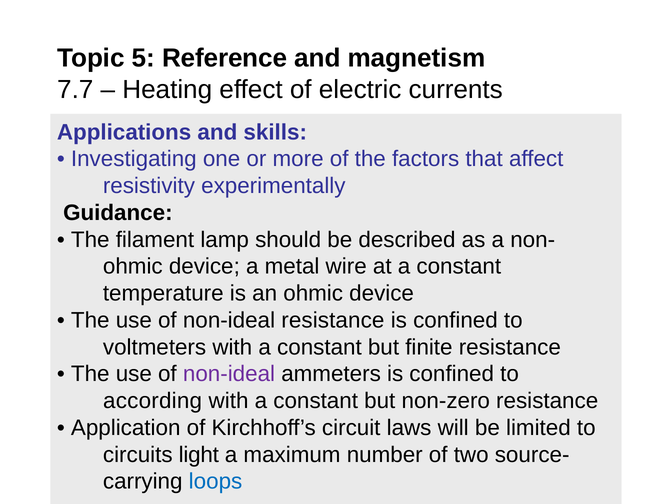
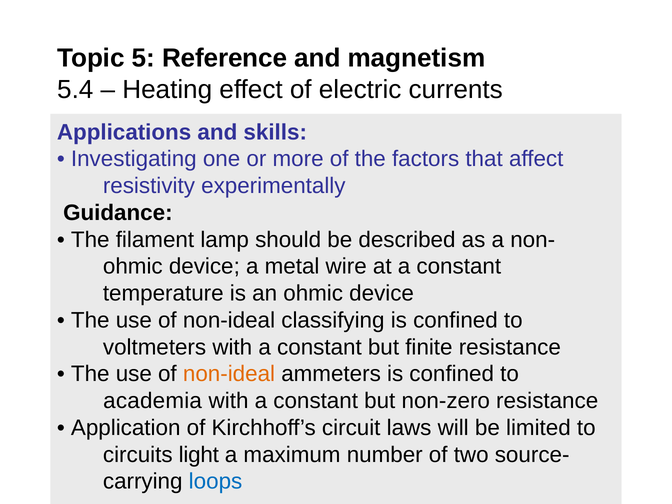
7.7: 7.7 -> 5.4 (75, 90)
non-ideal resistance: resistance -> classifying (333, 320)
non-ideal colour: purple -> orange (229, 374)
according: according -> academia (153, 401)
